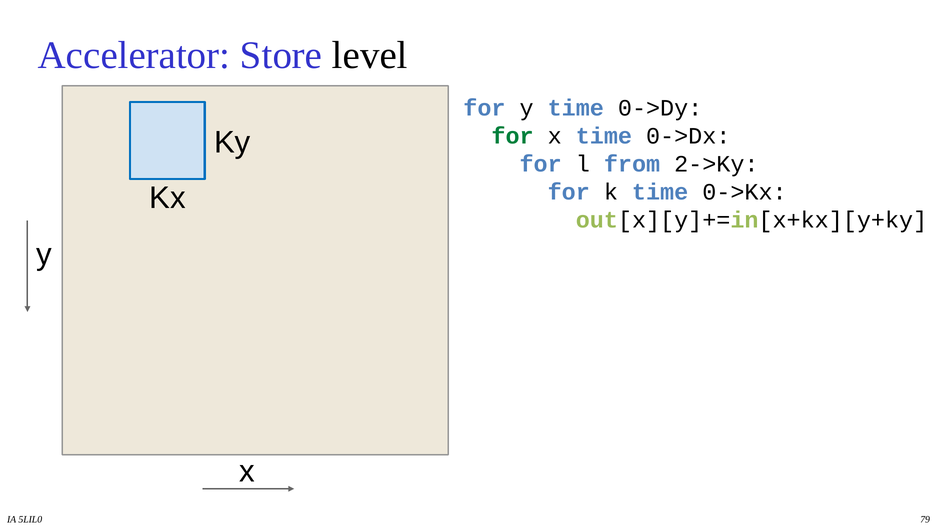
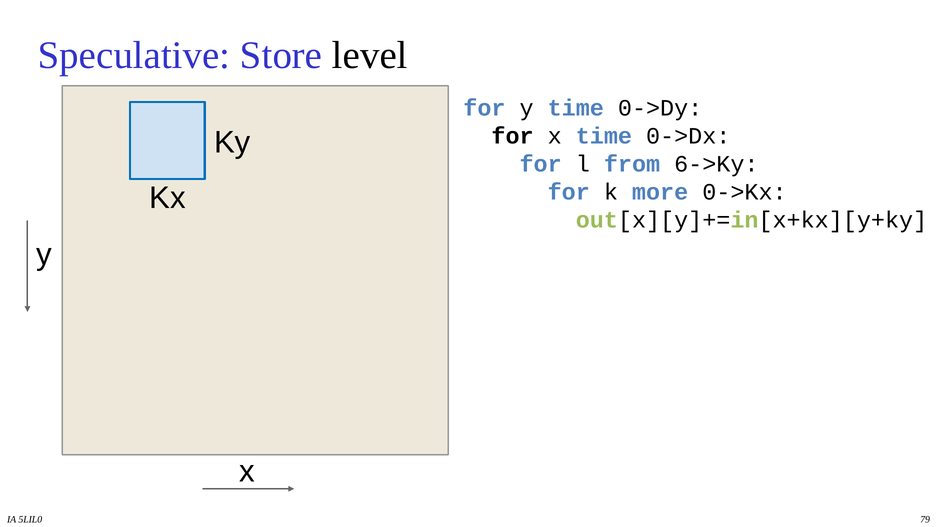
Accelerator: Accelerator -> Speculative (134, 55)
for colour: green -> black (513, 136)
2->Ky: 2->Ky -> 6->Ky (716, 164)
k time: time -> more (660, 192)
